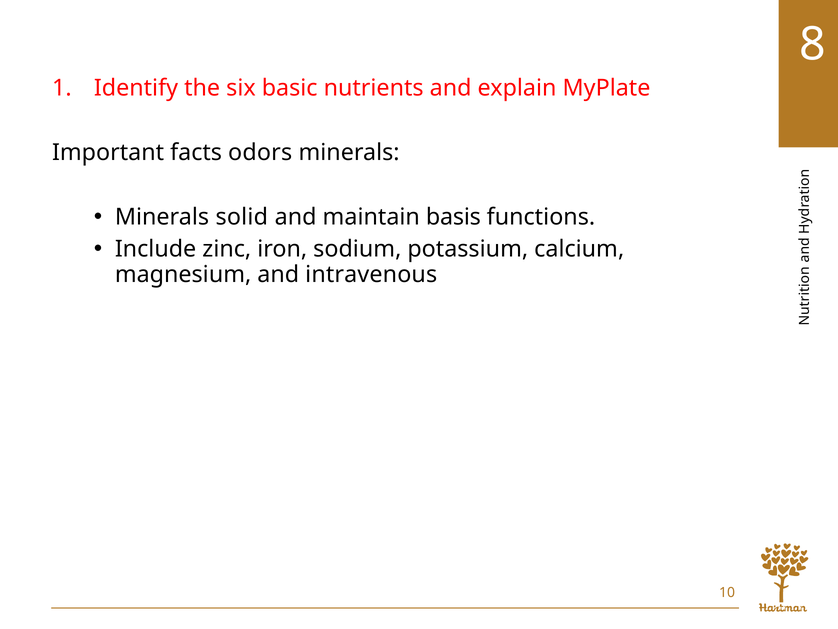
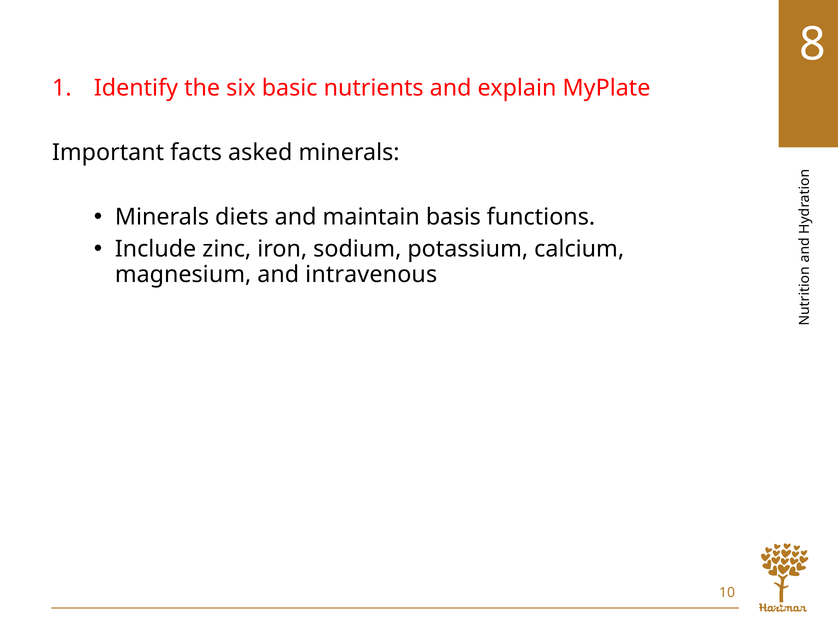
odors: odors -> asked (260, 152)
solid: solid -> diets (242, 217)
